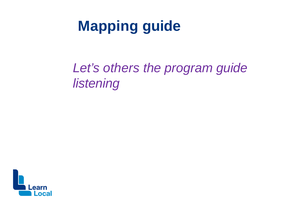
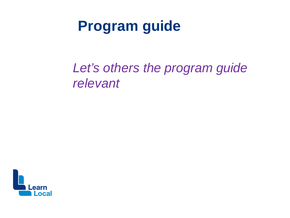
Mapping: Mapping -> Program (108, 26)
listening: listening -> relevant (96, 83)
